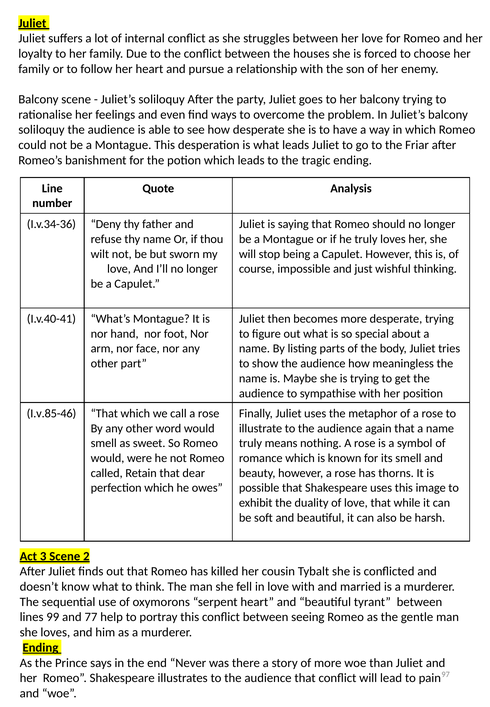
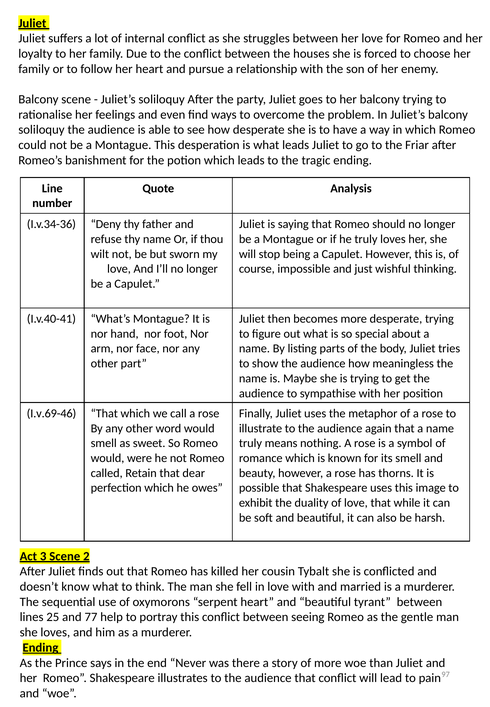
I.v.85-46: I.v.85-46 -> I.v.69-46 (51, 414)
99: 99 -> 25 (53, 618)
